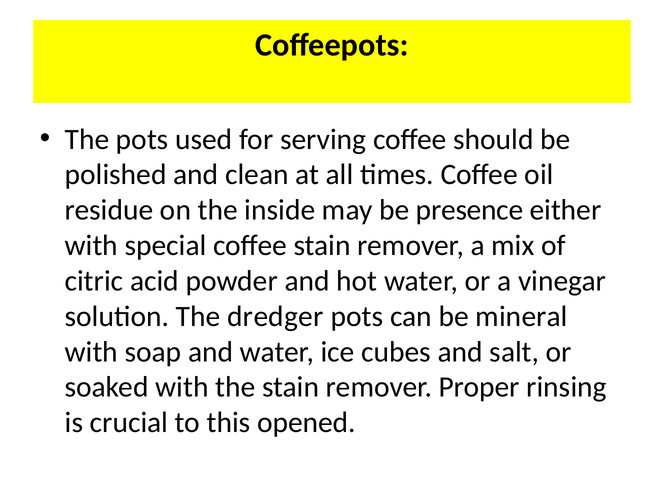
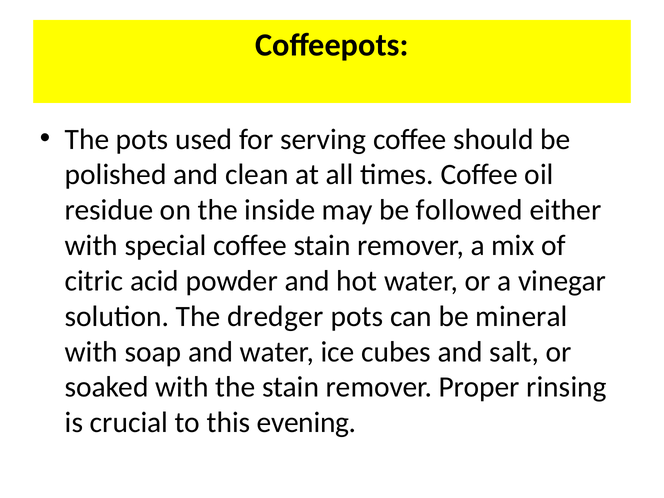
presence: presence -> followed (469, 210)
opened: opened -> evening (306, 423)
